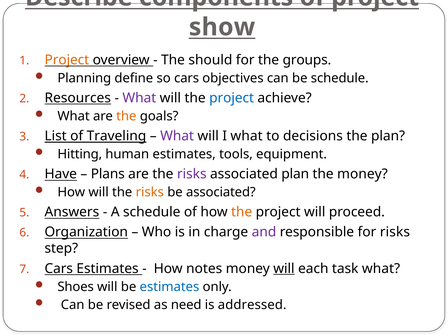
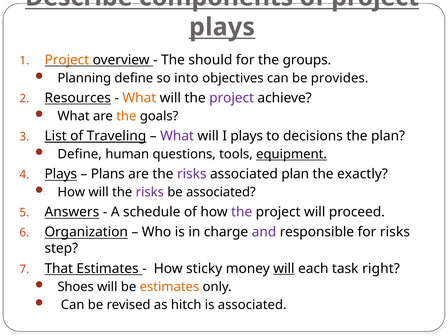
show: show -> plays (222, 27)
so cars: cars -> into (186, 78)
be schedule: schedule -> provides (340, 78)
What colour: purple -> orange (139, 98)
project colour: blue -> purple (232, 98)
I what: what -> plays (247, 136)
Hitting: Hitting -> Define (80, 154)
human estimates: estimates -> questions (184, 154)
equipment underline: none -> present (292, 154)
Have: Have -> Plays (61, 174)
the money: money -> exactly (362, 174)
risks colour: orange -> purple (150, 192)
the colour: orange -> purple (242, 212)
Cars: Cars -> That (59, 269)
notes: notes -> sticky (204, 269)
task what: what -> right (381, 269)
estimates colour: blue -> orange (169, 287)
need: need -> hitch (186, 305)
is addressed: addressed -> associated (252, 305)
